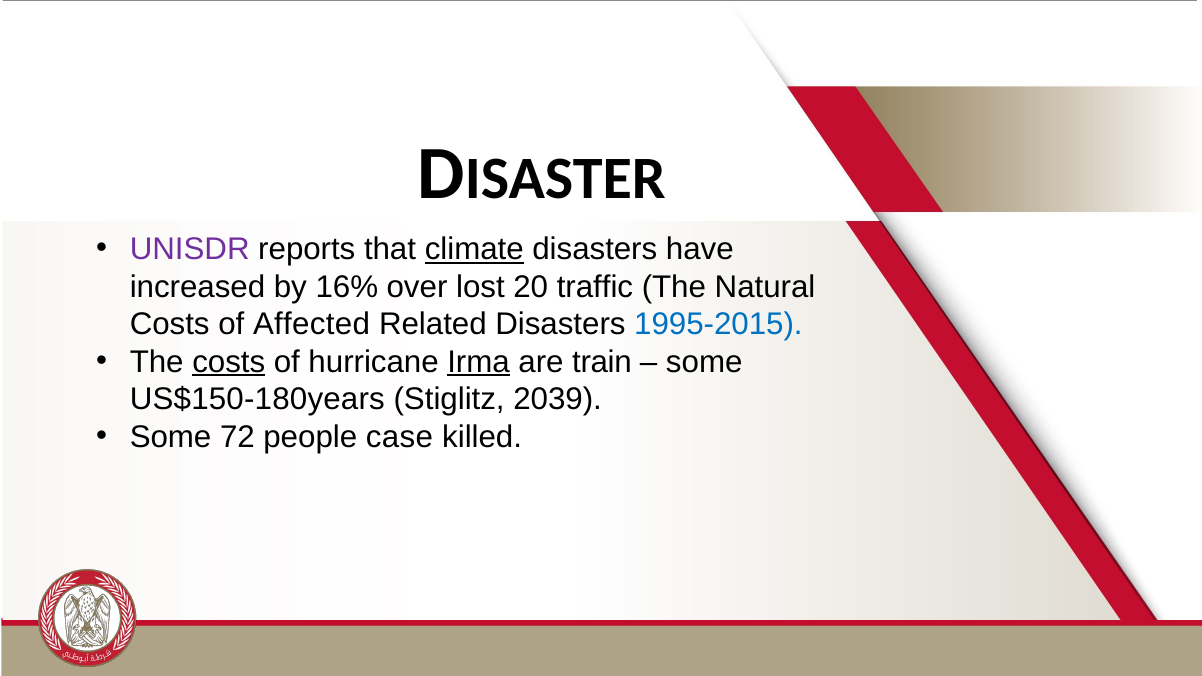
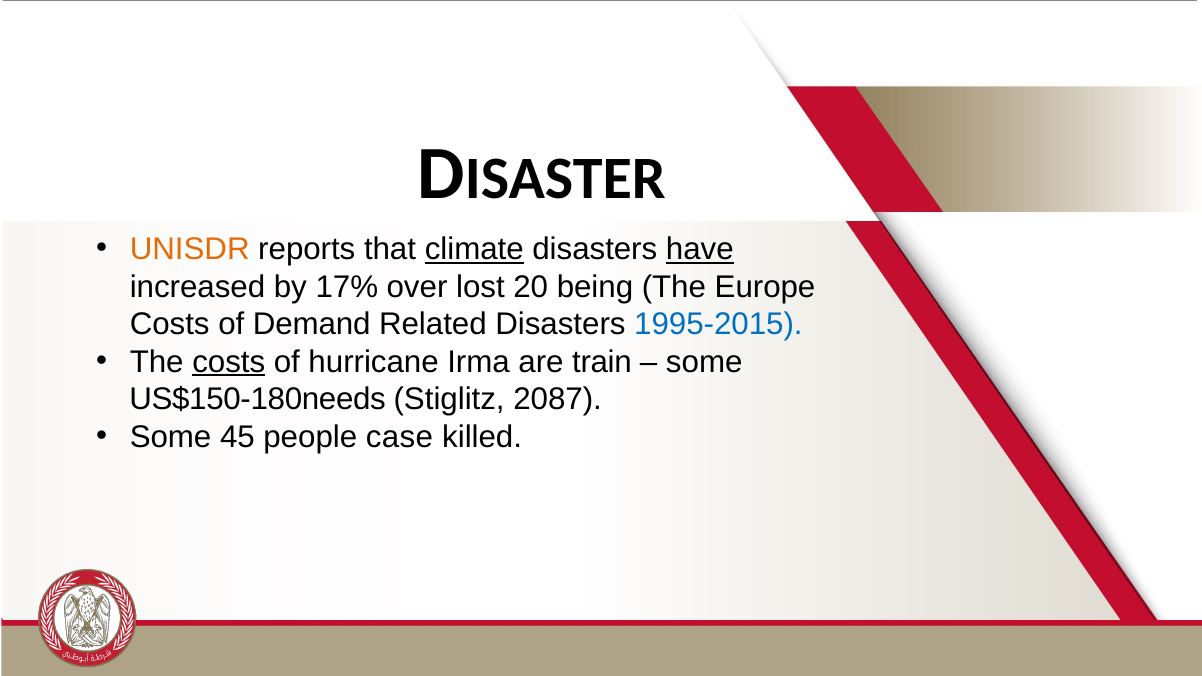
UNISDR colour: purple -> orange (190, 249)
have underline: none -> present (700, 249)
16%: 16% -> 17% (347, 287)
traffic: traffic -> being (595, 287)
Natural: Natural -> Europe (765, 287)
Affected: Affected -> Demand (312, 324)
Irma underline: present -> none (479, 362)
US$150-180years: US$150-180years -> US$150-180needs (258, 400)
2039: 2039 -> 2087 (558, 400)
72: 72 -> 45 (237, 437)
